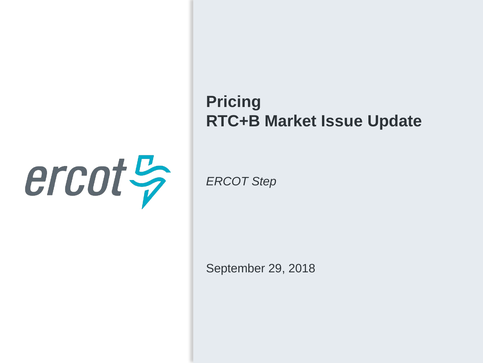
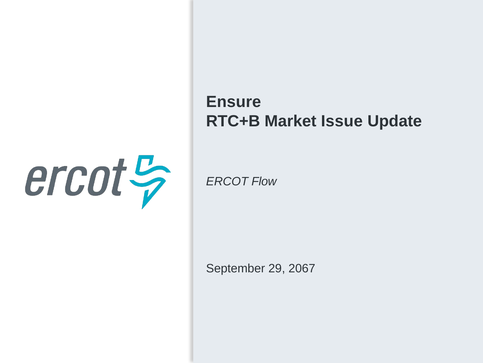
Pricing: Pricing -> Ensure (234, 102)
Step: Step -> Flow (264, 181)
2018: 2018 -> 2067 (302, 268)
